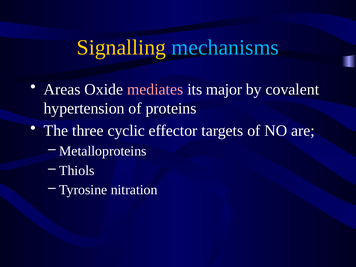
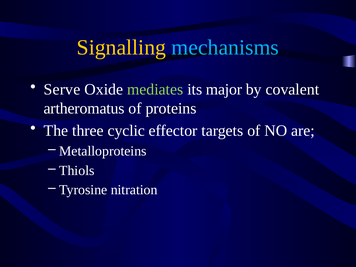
Areas: Areas -> Serve (62, 90)
mediates colour: pink -> light green (155, 90)
hypertension: hypertension -> artheromatus (84, 109)
